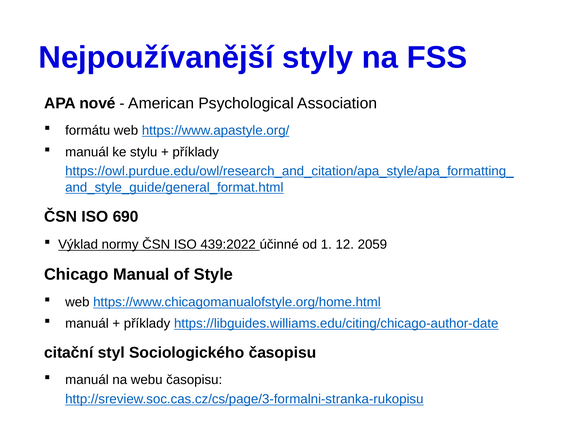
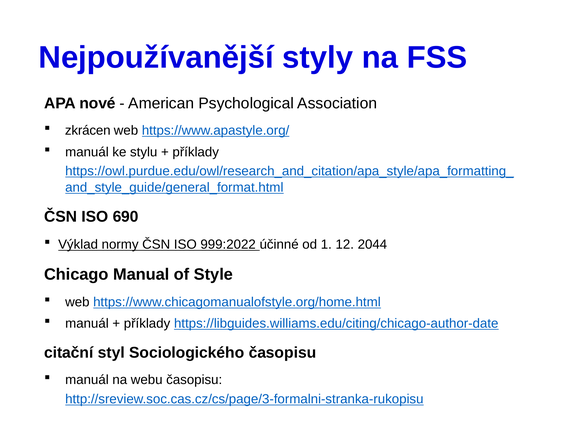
formátu: formátu -> zkrácen (88, 131)
439:2022: 439:2022 -> 999:2022 (228, 244)
2059: 2059 -> 2044 (372, 244)
